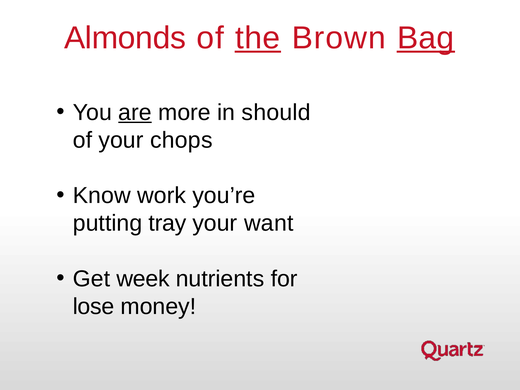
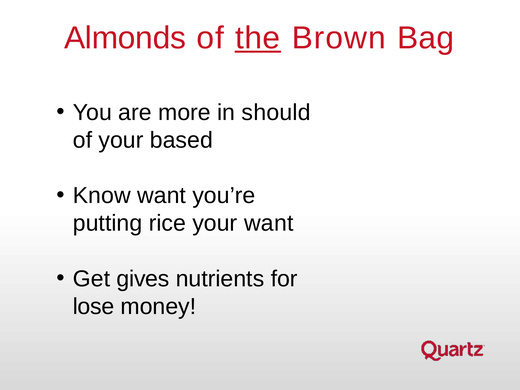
Bag underline: present -> none (426, 38)
are underline: present -> none (135, 112)
chops: chops -> based (181, 140)
Know work: work -> want (162, 196)
tray: tray -> rice (167, 223)
week: week -> gives (143, 279)
